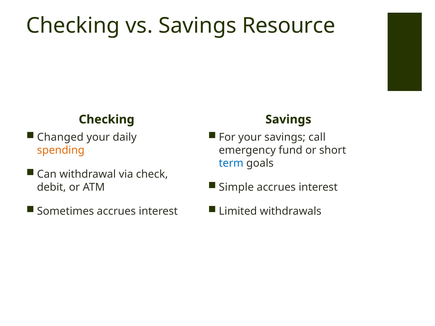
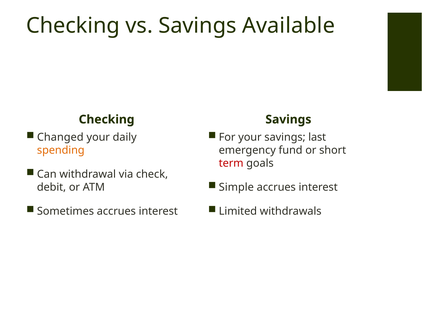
Resource: Resource -> Available (289, 26)
call: call -> last (317, 137)
term colour: blue -> red (231, 164)
